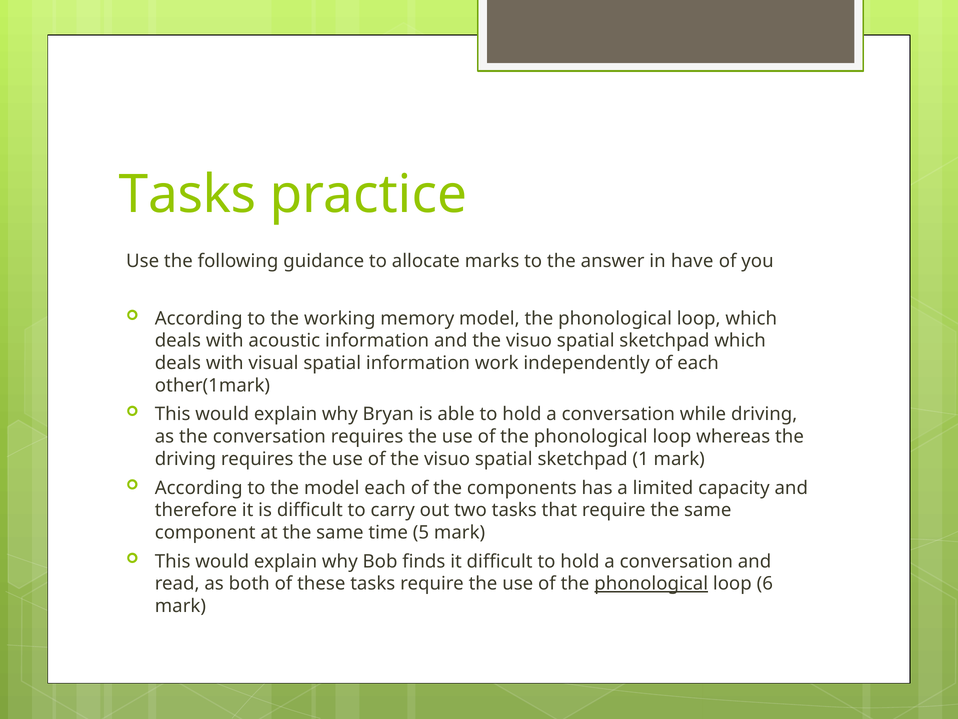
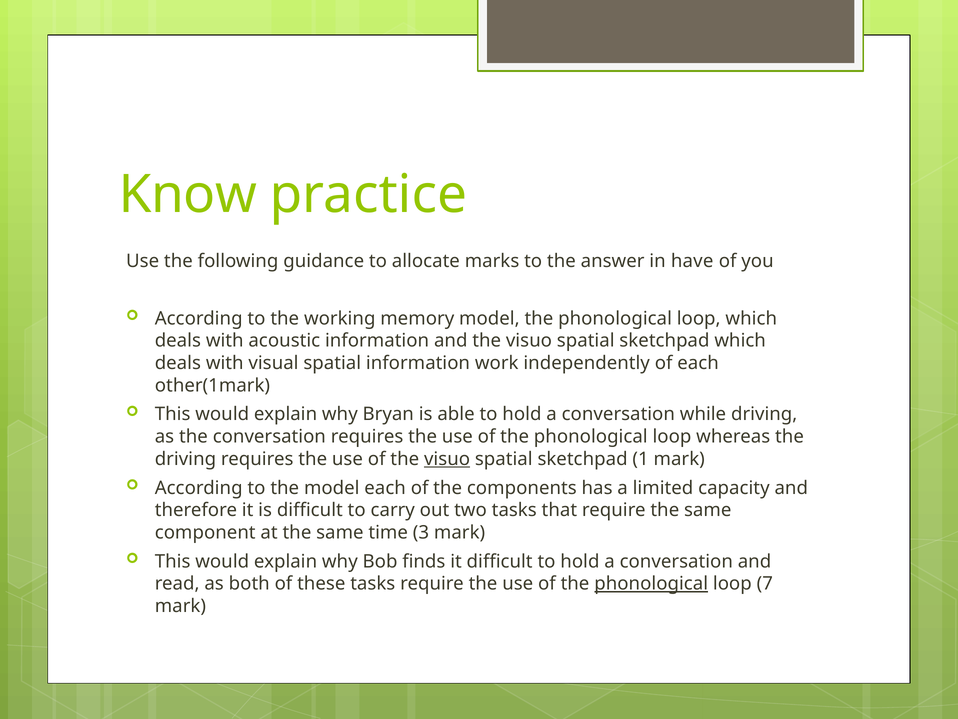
Tasks: Tasks -> Know (188, 194)
visuo underline: none -> present (447, 459)
5: 5 -> 3 (421, 532)
6: 6 -> 7 (765, 583)
